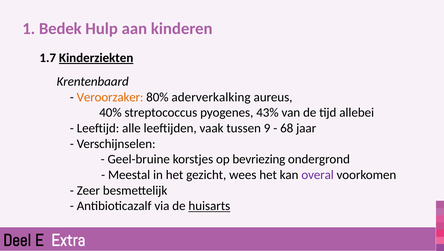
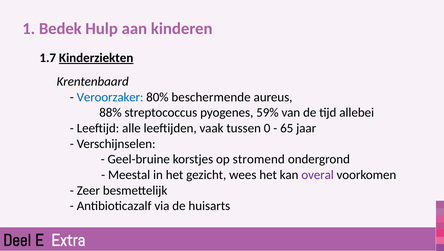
Veroorzaker colour: orange -> blue (110, 97)
aderverkalking: aderverkalking -> beschermende (211, 97)
40%: 40% -> 88% (110, 113)
43%: 43% -> 59% (267, 113)
9: 9 -> 0 (267, 128)
68: 68 -> 65 (287, 128)
bevriezing: bevriezing -> stromend (259, 159)
huisarts underline: present -> none (209, 206)
